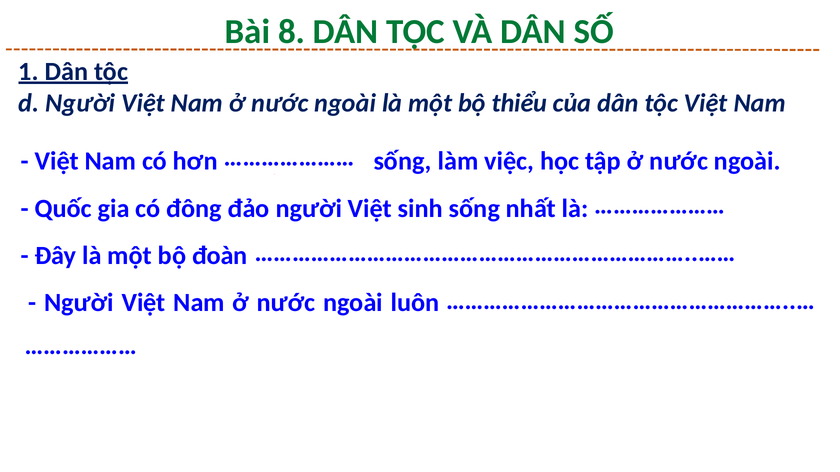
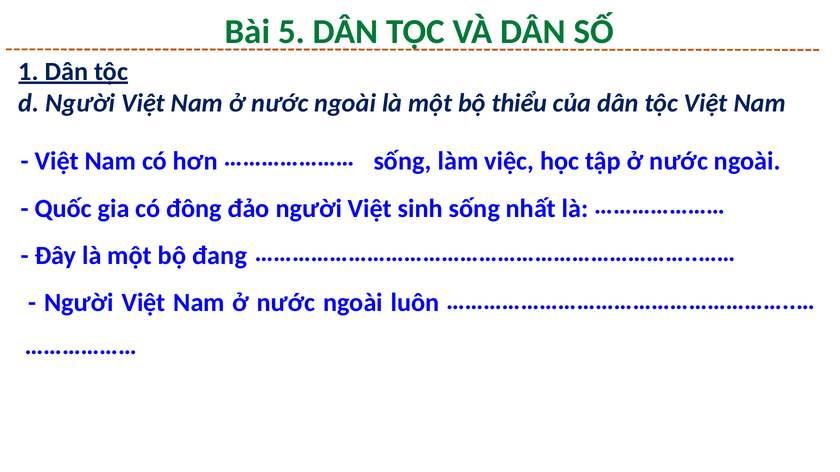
Bài 8: 8 -> 5 (292, 32)
đoàn: đoàn -> đang (220, 256)
